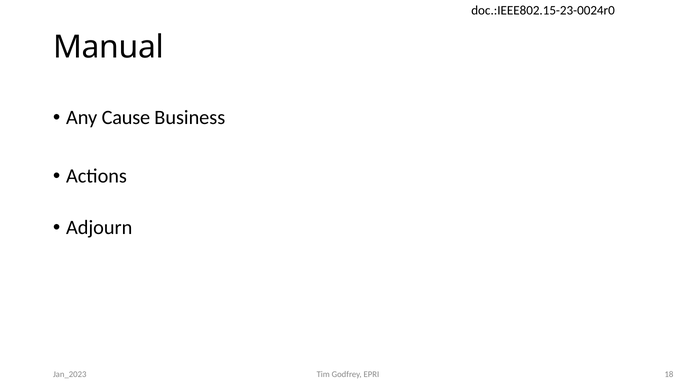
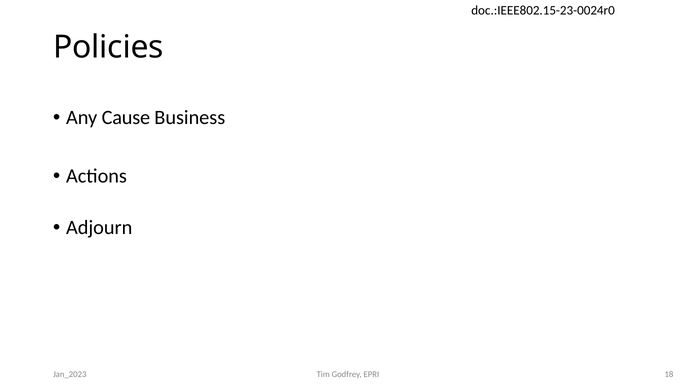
Manual: Manual -> Policies (108, 47)
